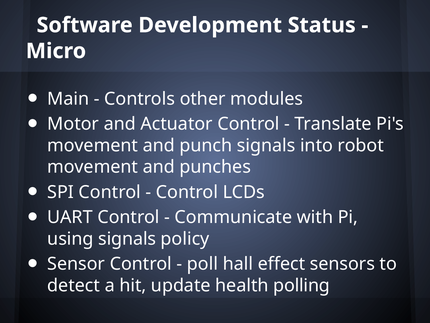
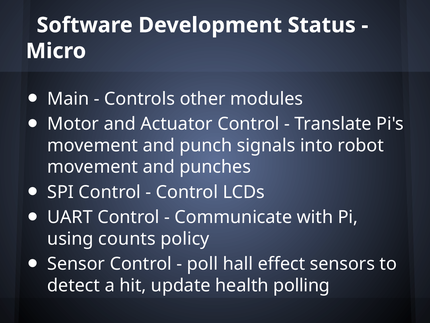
using signals: signals -> counts (127, 238)
